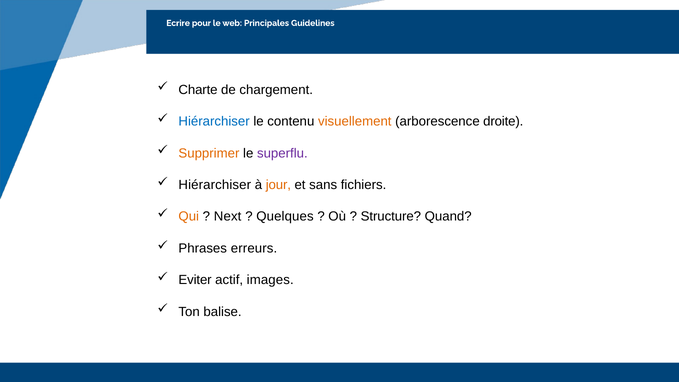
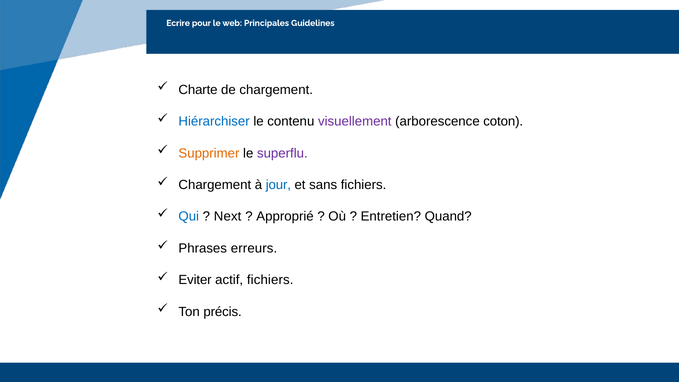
visuellement colour: orange -> purple (355, 121)
droite: droite -> coton (503, 121)
Hiérarchiser: Hiérarchiser -> Chargement (215, 185)
jour colour: orange -> blue (278, 185)
Qui colour: orange -> blue (189, 217)
Quelques: Quelques -> Approprié (285, 217)
Structure: Structure -> Entretien (391, 217)
actif images: images -> fichiers (270, 280)
balise: balise -> précis (223, 312)
